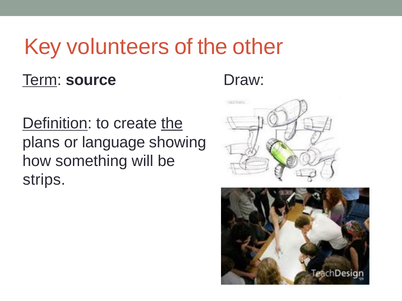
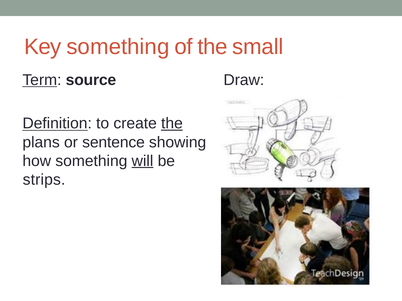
Key volunteers: volunteers -> something (118, 47)
other: other -> small (258, 47)
language: language -> sentence (114, 142)
will underline: none -> present (143, 161)
